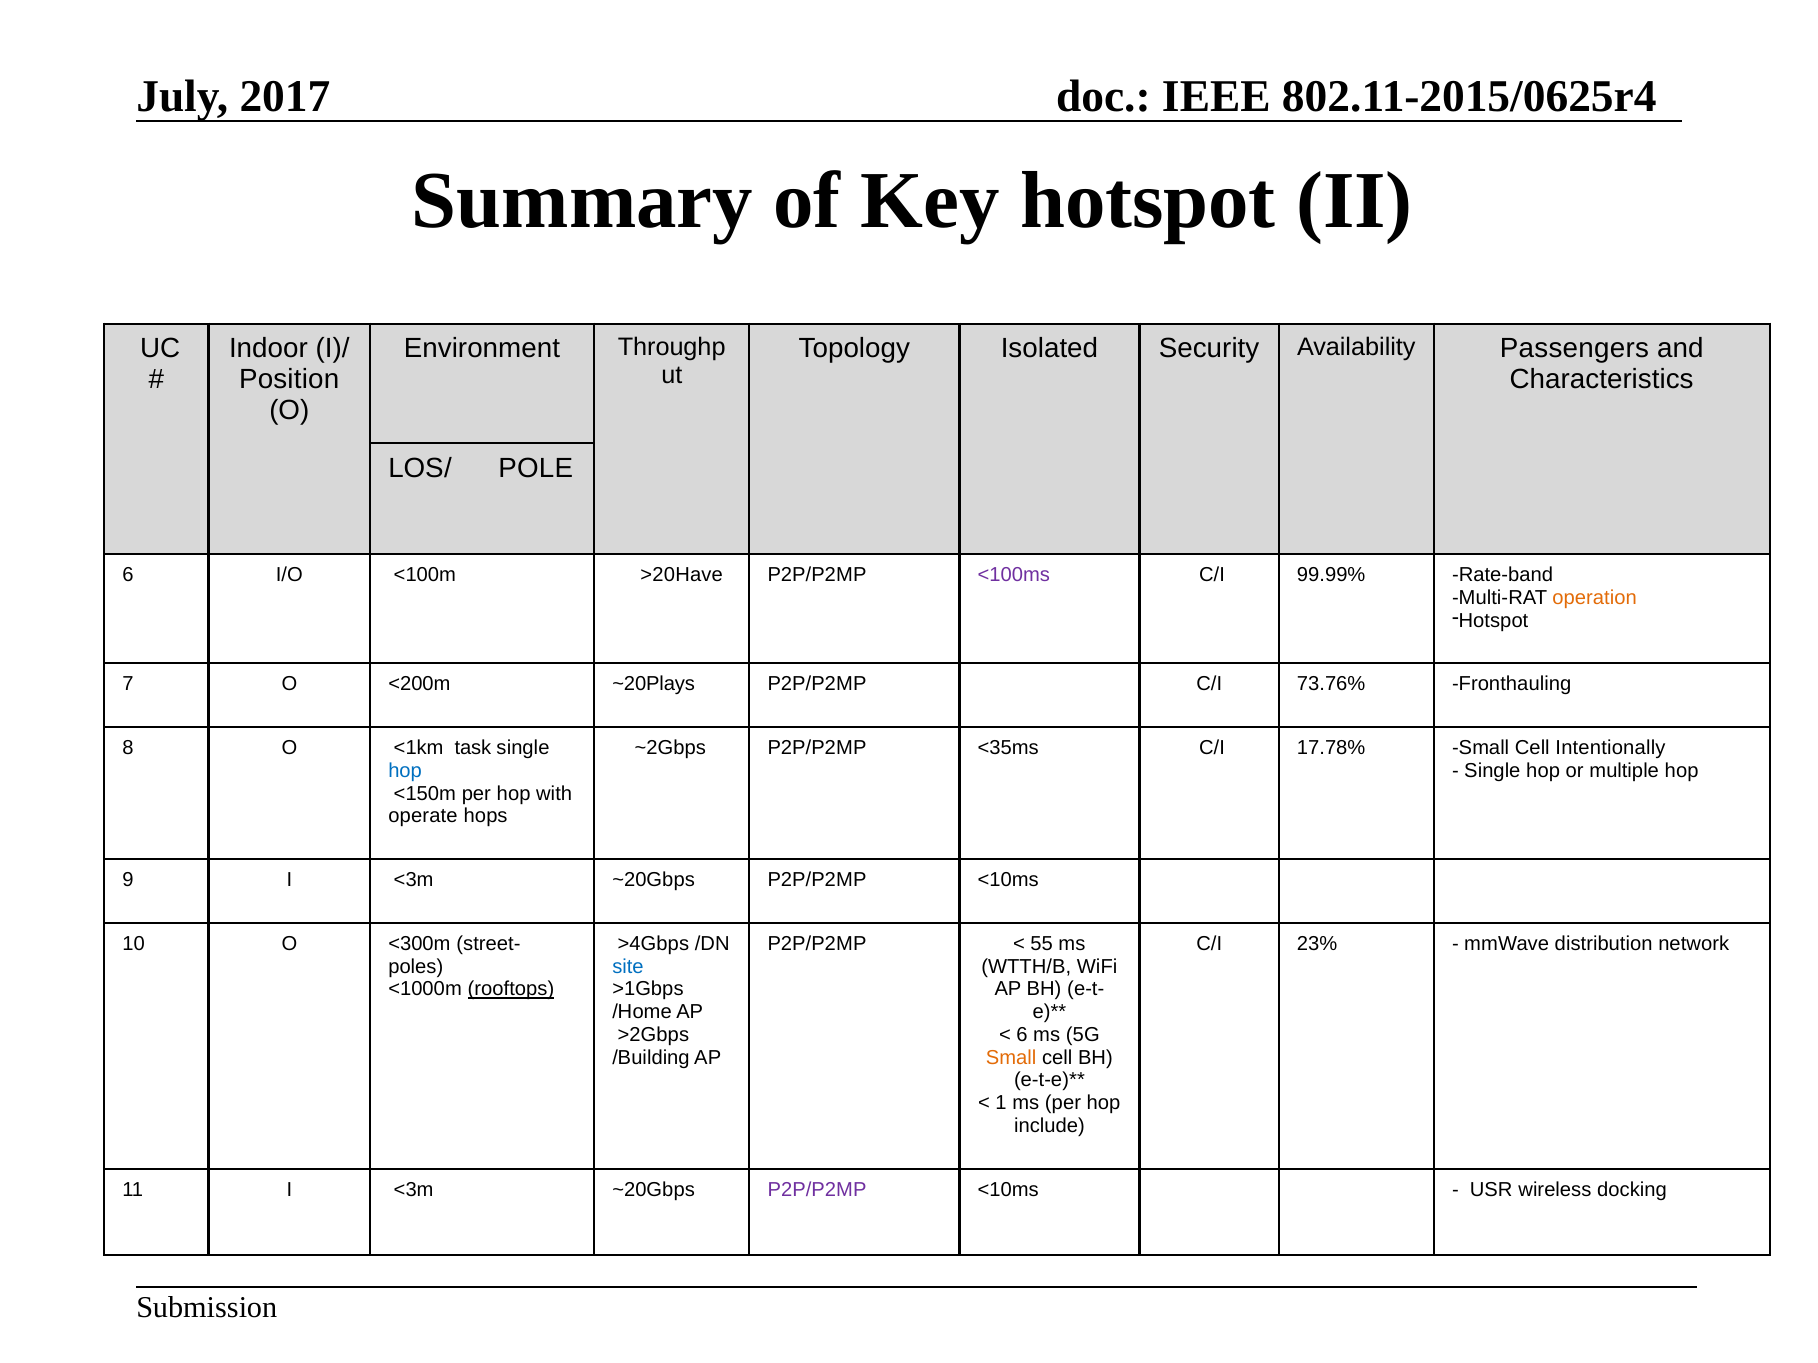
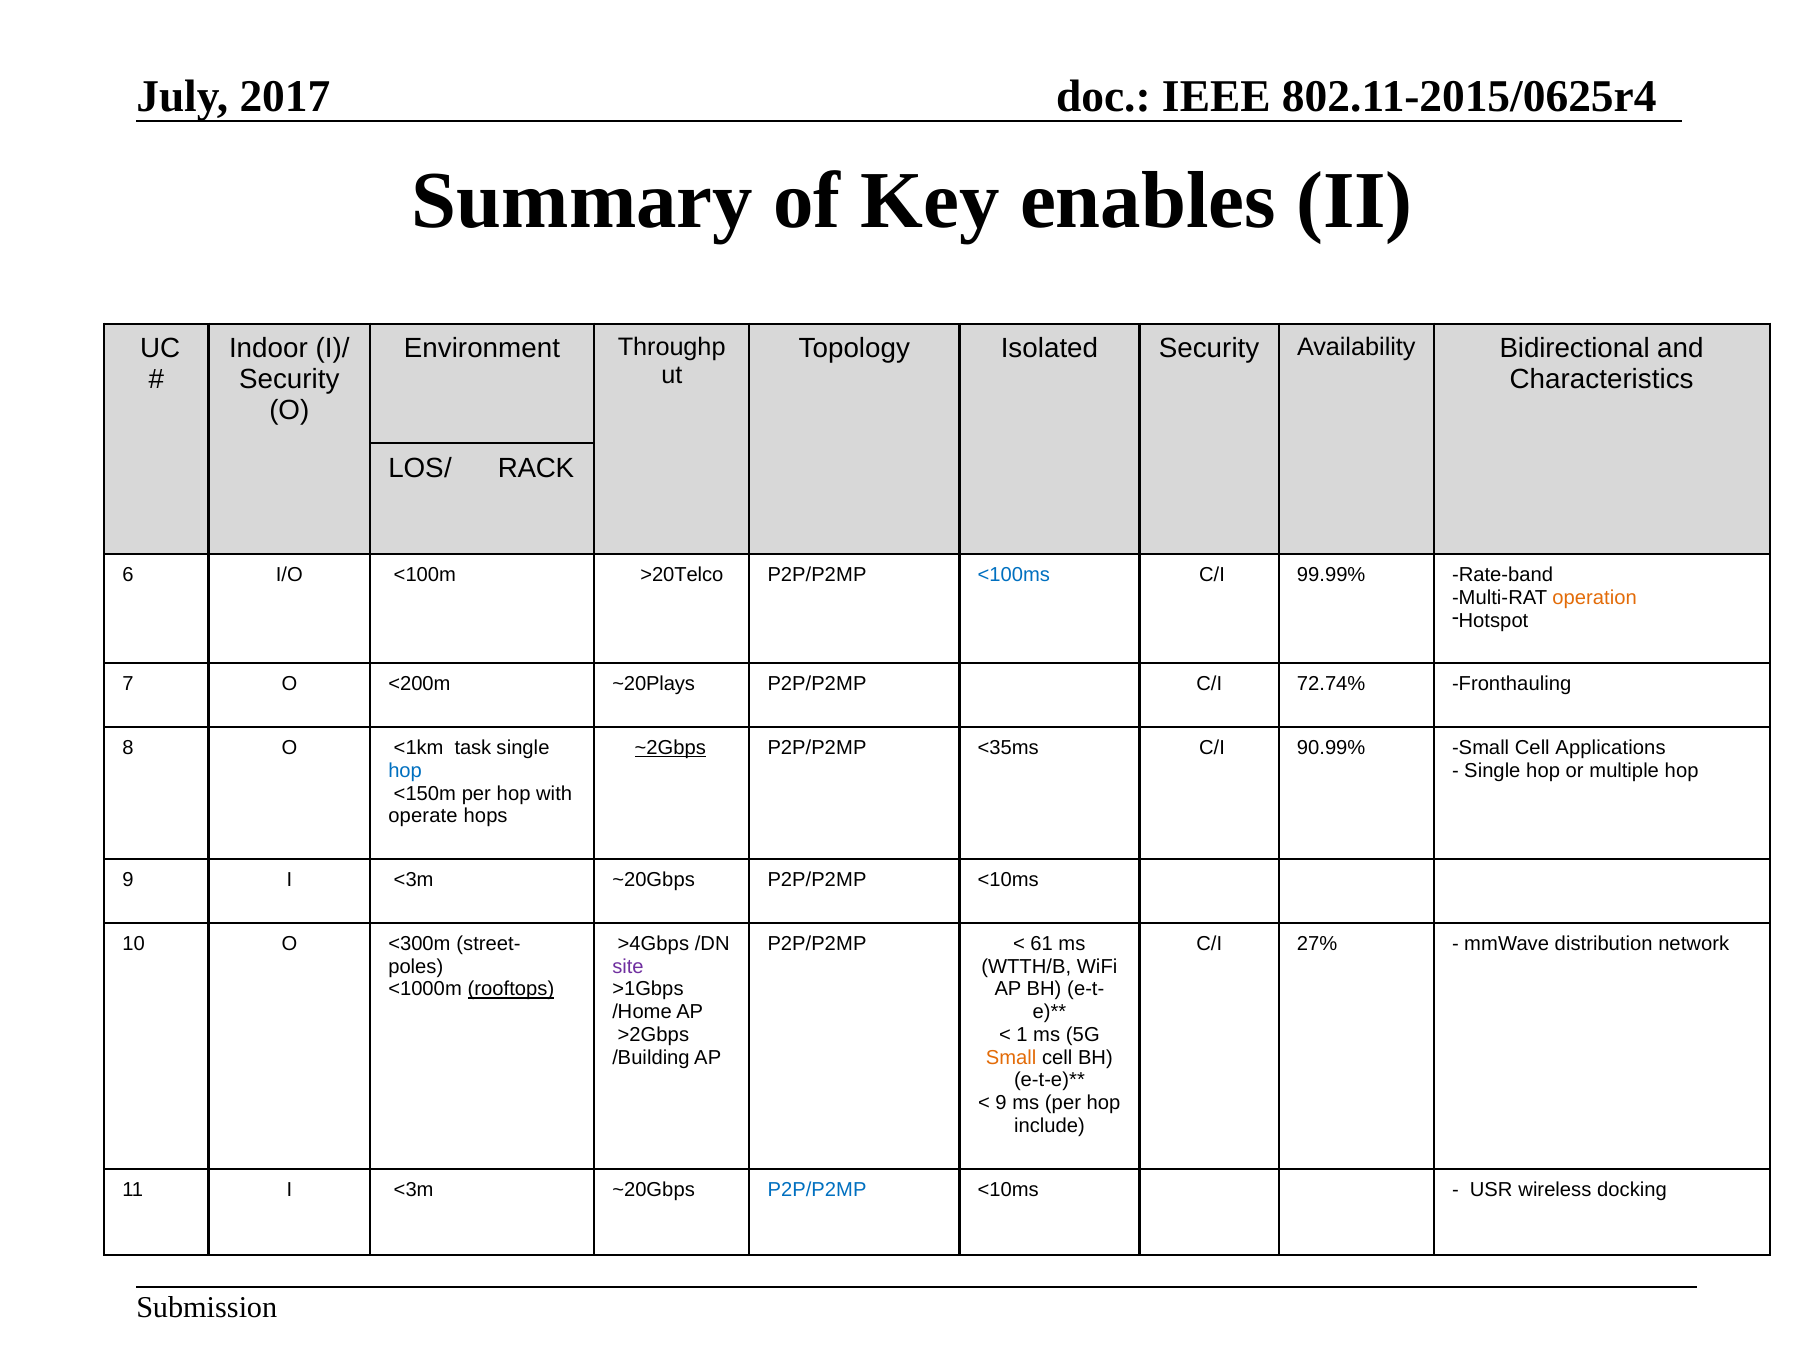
Key hotspot: hotspot -> enables (1148, 201)
Passengers: Passengers -> Bidirectional (1575, 349)
Position: Position -> Security (289, 380)
POLE: POLE -> RACK (536, 468)
>20Have: >20Have -> >20Telco (682, 575)
<100ms colour: purple -> blue (1014, 575)
73.76%: 73.76% -> 72.74% (1331, 684)
~2Gbps underline: none -> present (670, 748)
17.78%: 17.78% -> 90.99% (1331, 748)
Intentionally: Intentionally -> Applications (1611, 748)
55: 55 -> 61 (1042, 944)
23%: 23% -> 27% (1317, 944)
site colour: blue -> purple (628, 967)
6: 6 -> 1 (1022, 1035)
1: 1 -> 9 (1001, 1103)
P2P/P2MP colour: purple -> blue (817, 1190)
